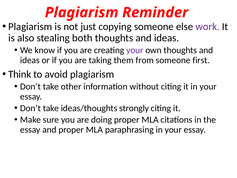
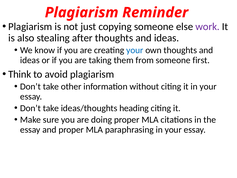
both: both -> after (82, 38)
your colour: purple -> blue (135, 50)
strongly: strongly -> heading (134, 108)
